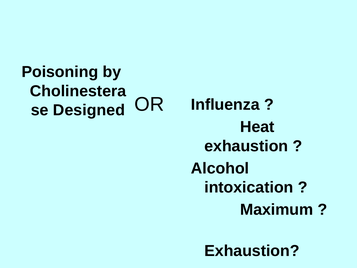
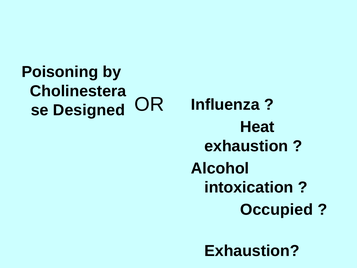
Maximum: Maximum -> Occupied (277, 209)
